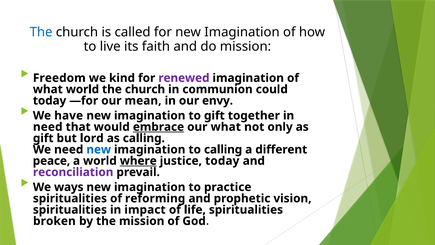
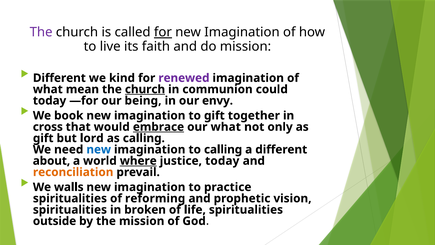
The colour: blue -> purple (41, 32)
for underline: none -> present (163, 32)
Freedom: Freedom -> Different (59, 78)
what world: world -> mean (82, 89)
church underline: none -> present (145, 89)
mean: mean -> being (143, 101)
have: have -> book (69, 115)
need: need -> cross (48, 127)
peace: peace -> about (51, 161)
reconciliation colour: purple -> orange (73, 172)
ways: ways -> walls (69, 187)
impact: impact -> broken (145, 209)
broken: broken -> outside (55, 221)
